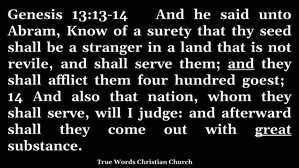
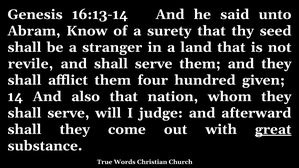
13:13-14: 13:13-14 -> 16:13-14 (100, 14)
and underline: present -> none (241, 64)
goest: goest -> given (264, 80)
